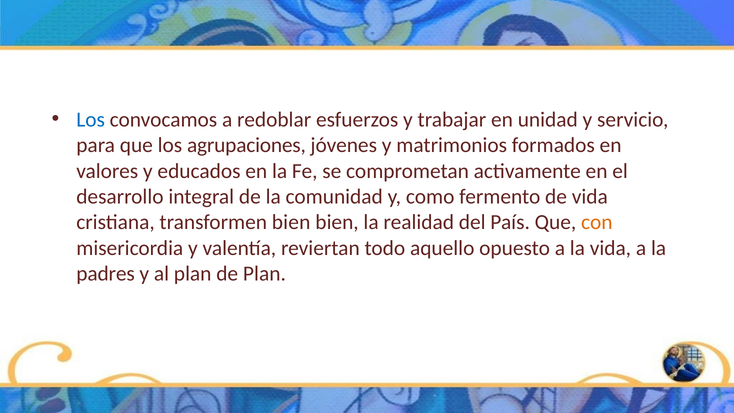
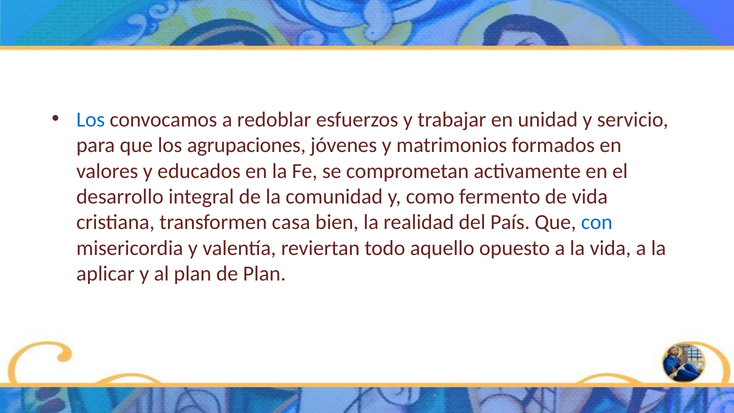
transformen bien: bien -> casa (291, 222)
con colour: orange -> blue (597, 222)
padres: padres -> aplicar (105, 274)
